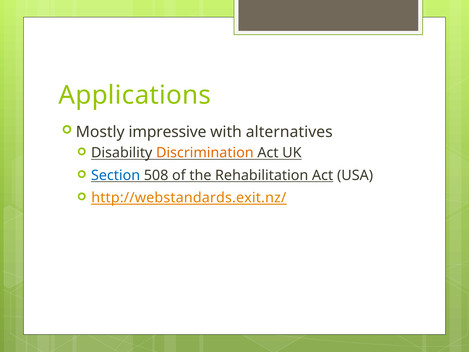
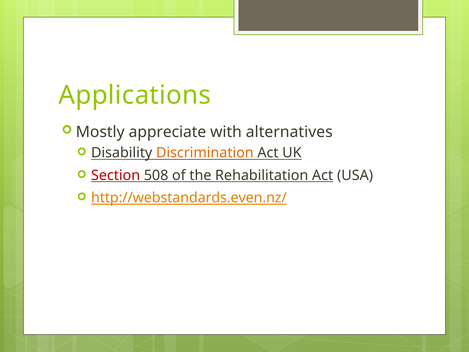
impressive: impressive -> appreciate (167, 132)
Section colour: blue -> red (116, 175)
http://webstandards.exit.nz/: http://webstandards.exit.nz/ -> http://webstandards.even.nz/ (189, 198)
